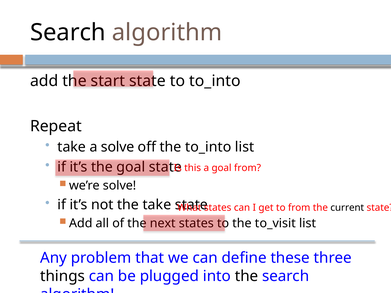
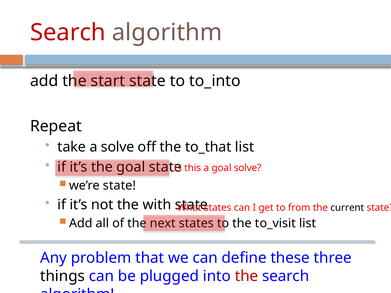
Search colour: black -> red (68, 33)
the to_into: to_into -> to_that (208, 147)
goal from: from -> solve (248, 168)
we’re solve: solve -> state (119, 186)
the take: take -> with (157, 205)
the colour: black -> red (247, 276)
